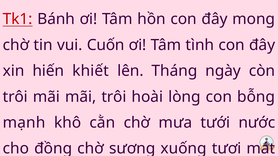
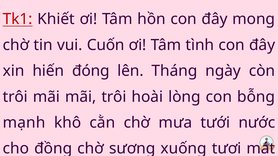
Bánh: Bánh -> Khiết (56, 19)
khiết: khiết -> đóng (91, 71)
